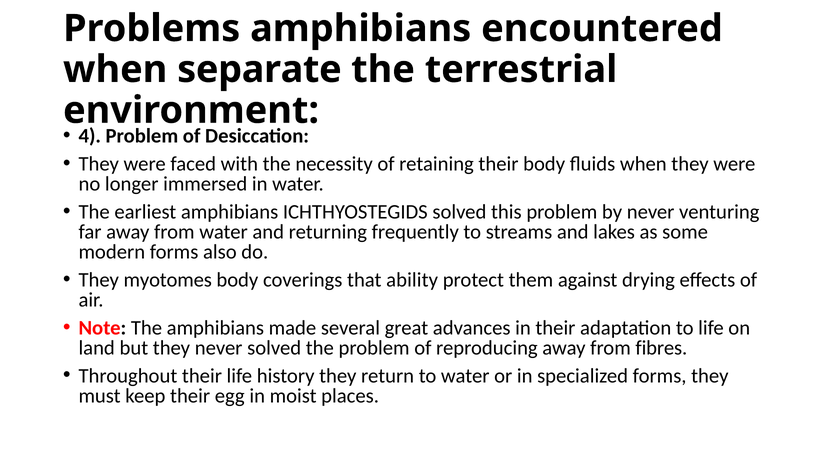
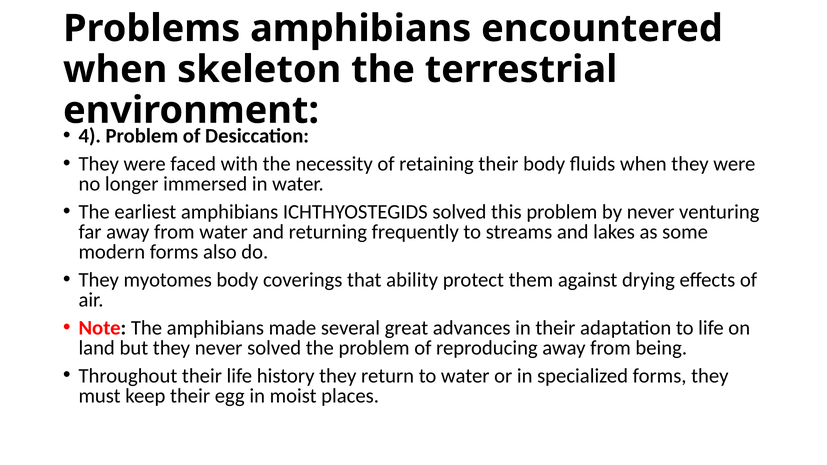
separate: separate -> skeleton (259, 69)
fibres: fibres -> being (661, 348)
